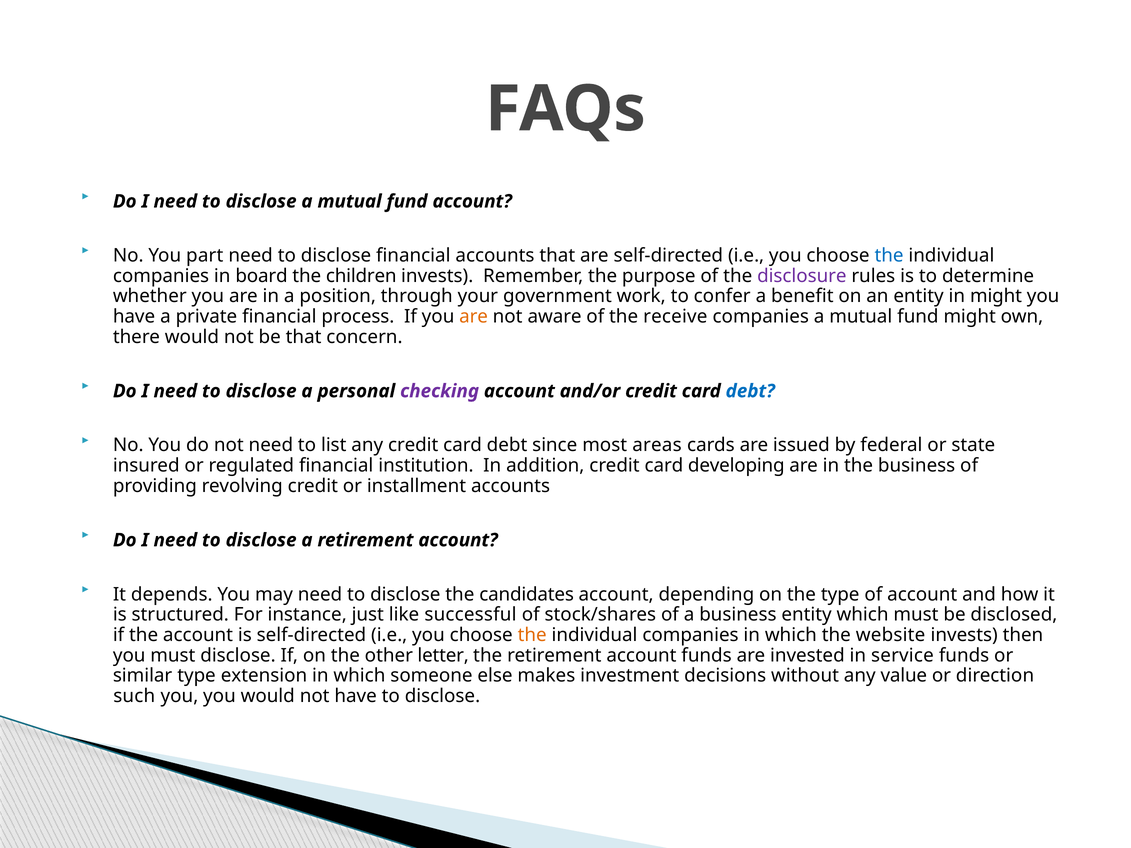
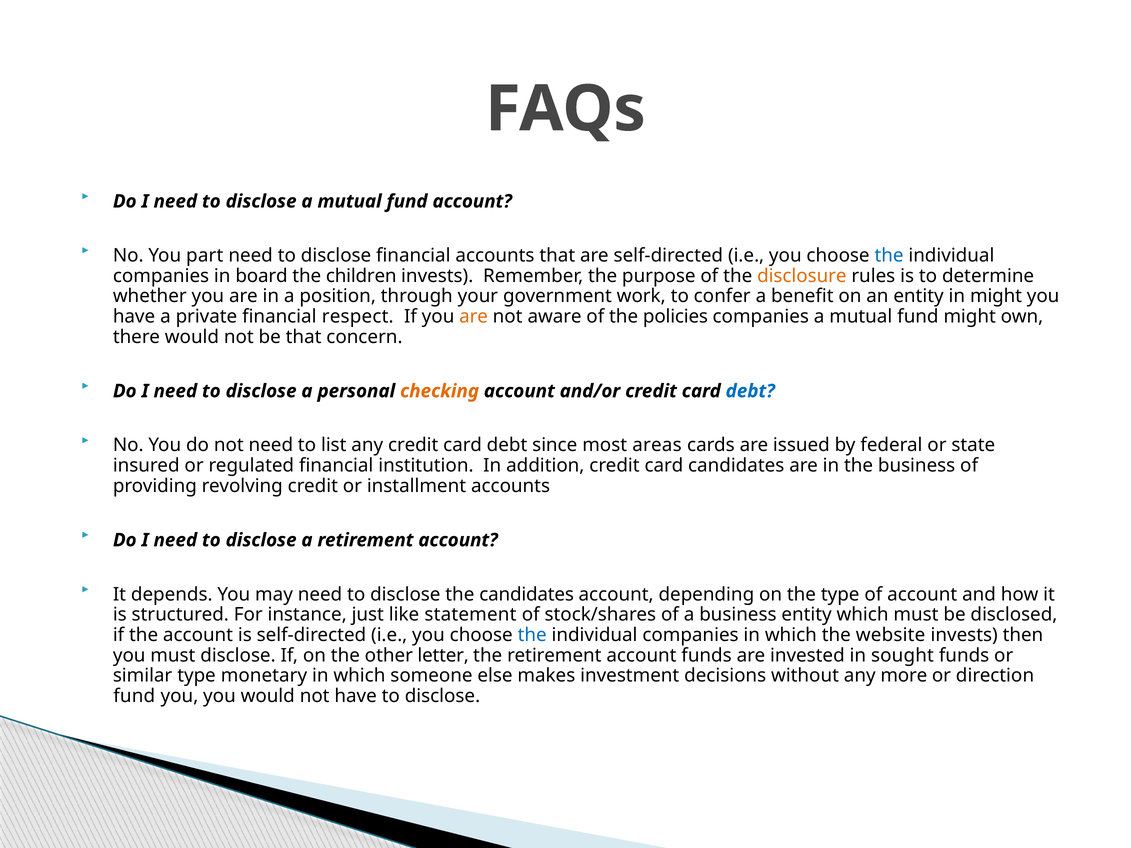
disclosure colour: purple -> orange (802, 276)
process: process -> respect (358, 317)
receive: receive -> policies (675, 317)
checking colour: purple -> orange (440, 391)
card developing: developing -> candidates (736, 466)
successful: successful -> statement (470, 615)
the colour: orange -> blue (532, 635)
service: service -> sought (902, 656)
extension: extension -> monetary (264, 676)
value: value -> more (904, 676)
such: such -> fund (134, 696)
